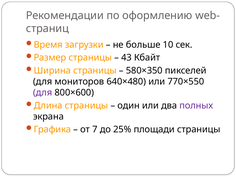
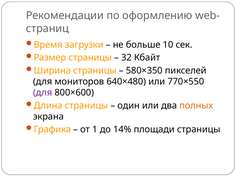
43: 43 -> 32 (126, 58)
полных colour: purple -> orange (196, 105)
7: 7 -> 1 (95, 129)
25%: 25% -> 14% (122, 129)
